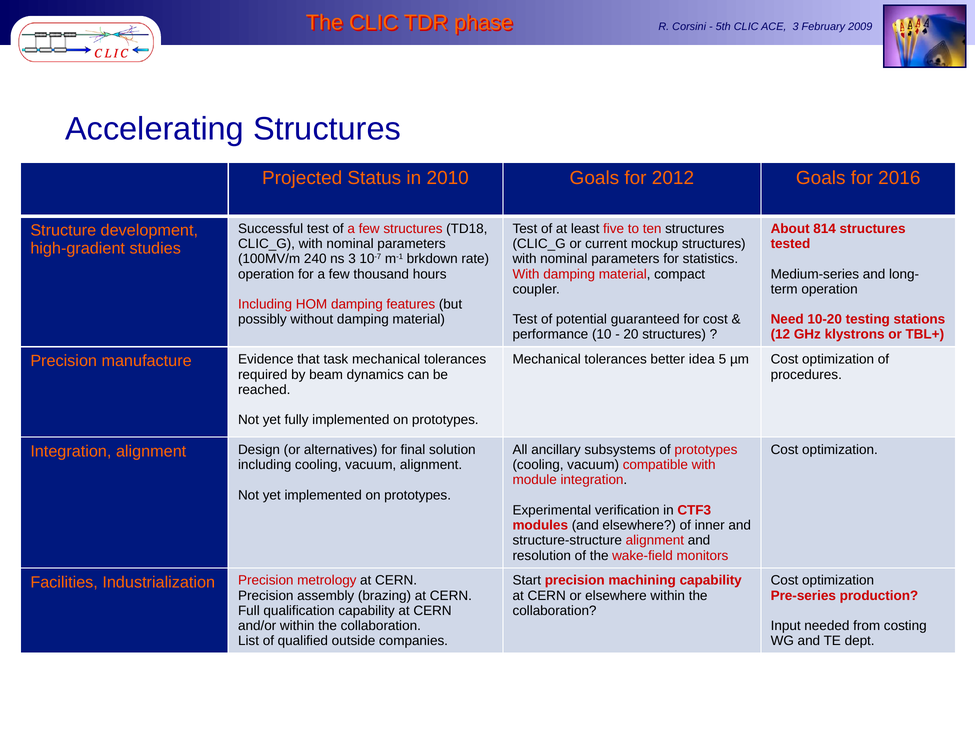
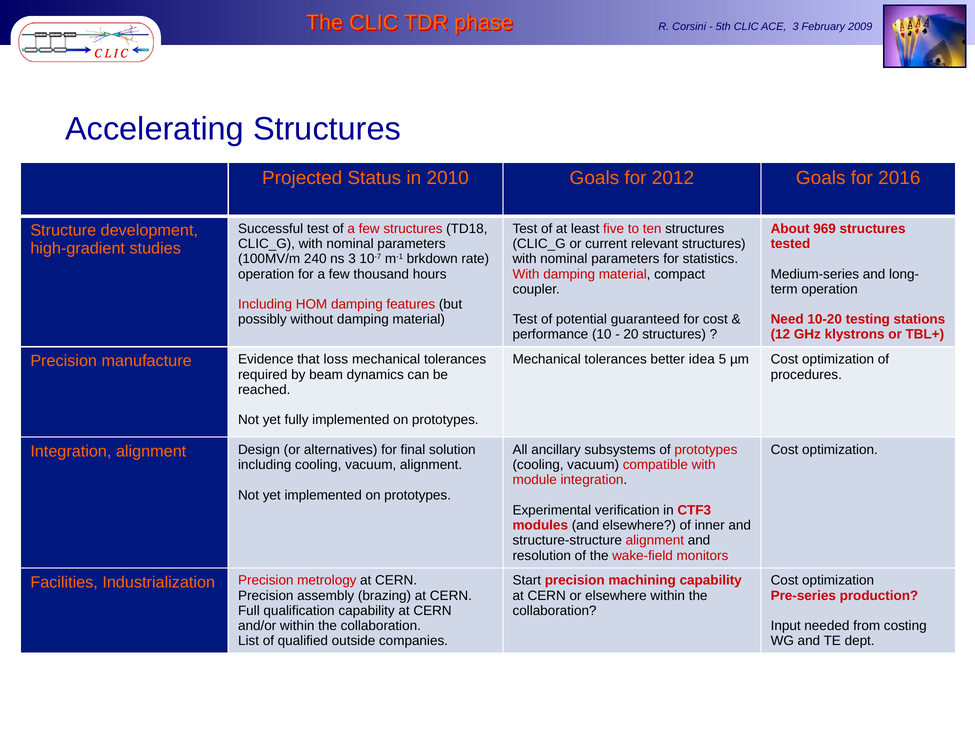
814: 814 -> 969 (825, 229)
mockup: mockup -> relevant (655, 244)
task: task -> loss (336, 360)
